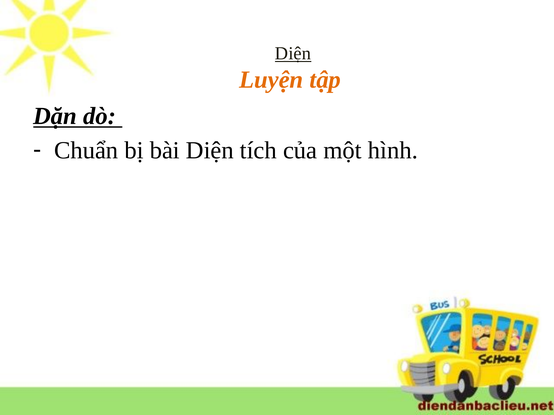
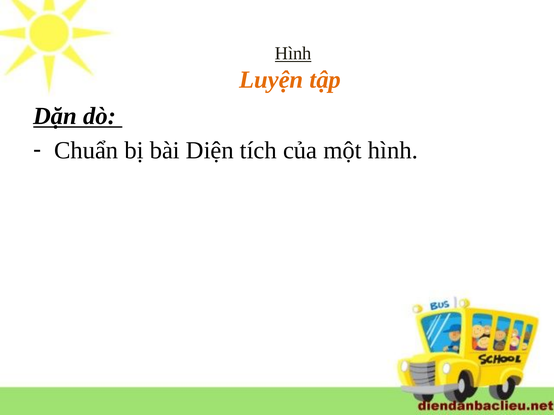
Diện: Diện -> Hình (293, 53)
